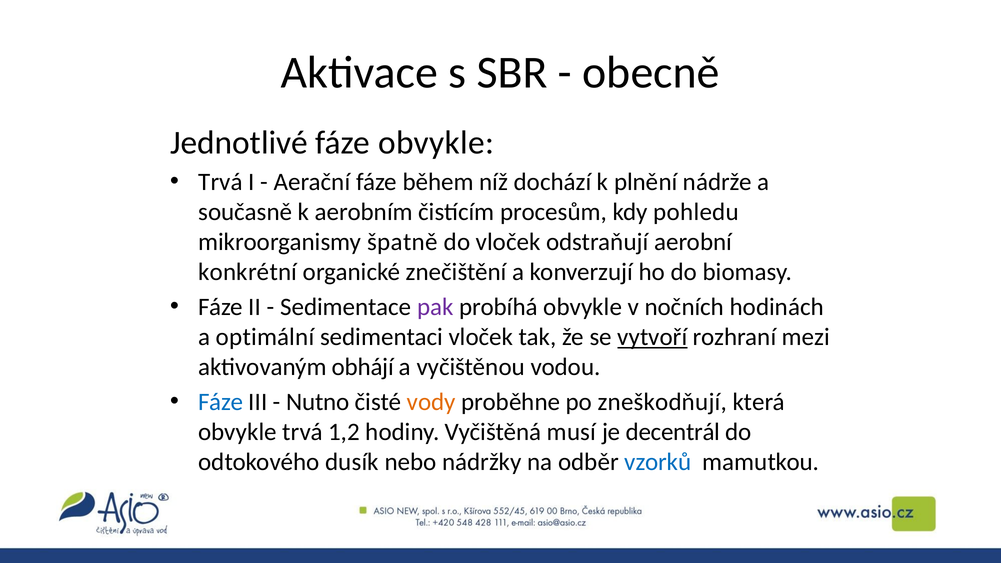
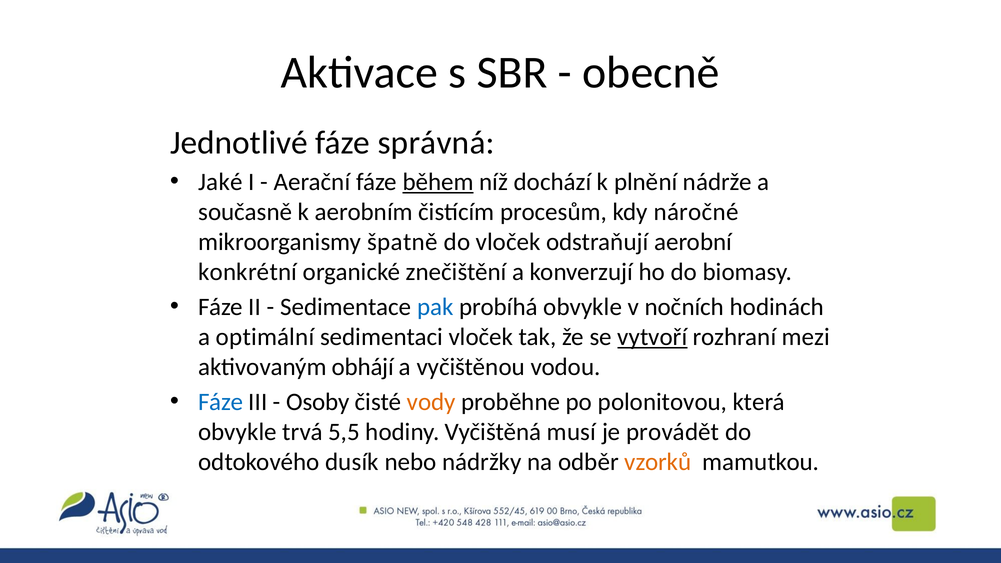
fáze obvykle: obvykle -> správná (436, 143)
Trvá: Trvá -> Jaké (220, 182)
během underline: none -> present (438, 182)
pohledu: pohledu -> náročné (696, 212)
pak colour: purple -> blue (435, 307)
Nutno: Nutno -> Osoby (318, 402)
zneškodňují: zneškodňují -> polonitovou (662, 402)
1,2: 1,2 -> 5,5 (344, 432)
decentrál: decentrál -> provádět (673, 432)
vzorků colour: blue -> orange (658, 462)
